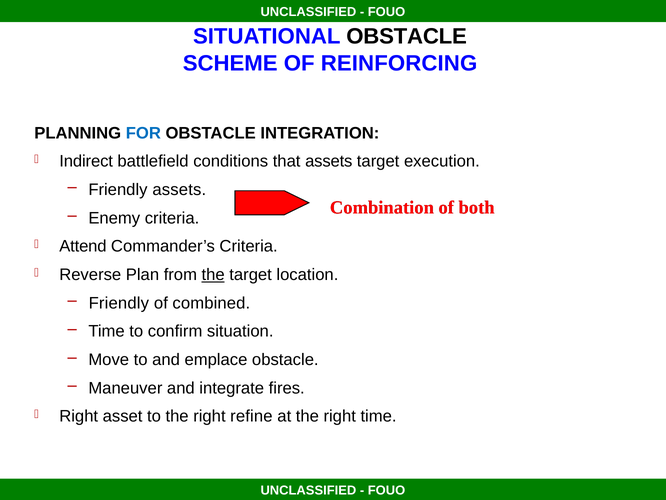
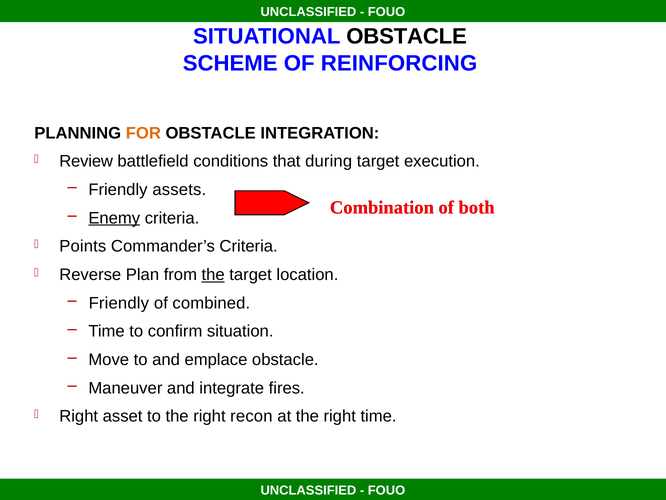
FOR colour: blue -> orange (143, 133)
Indirect: Indirect -> Review (86, 161)
that assets: assets -> during (329, 161)
Enemy underline: none -> present (114, 218)
Attend: Attend -> Points (83, 246)
refine: refine -> recon (251, 416)
